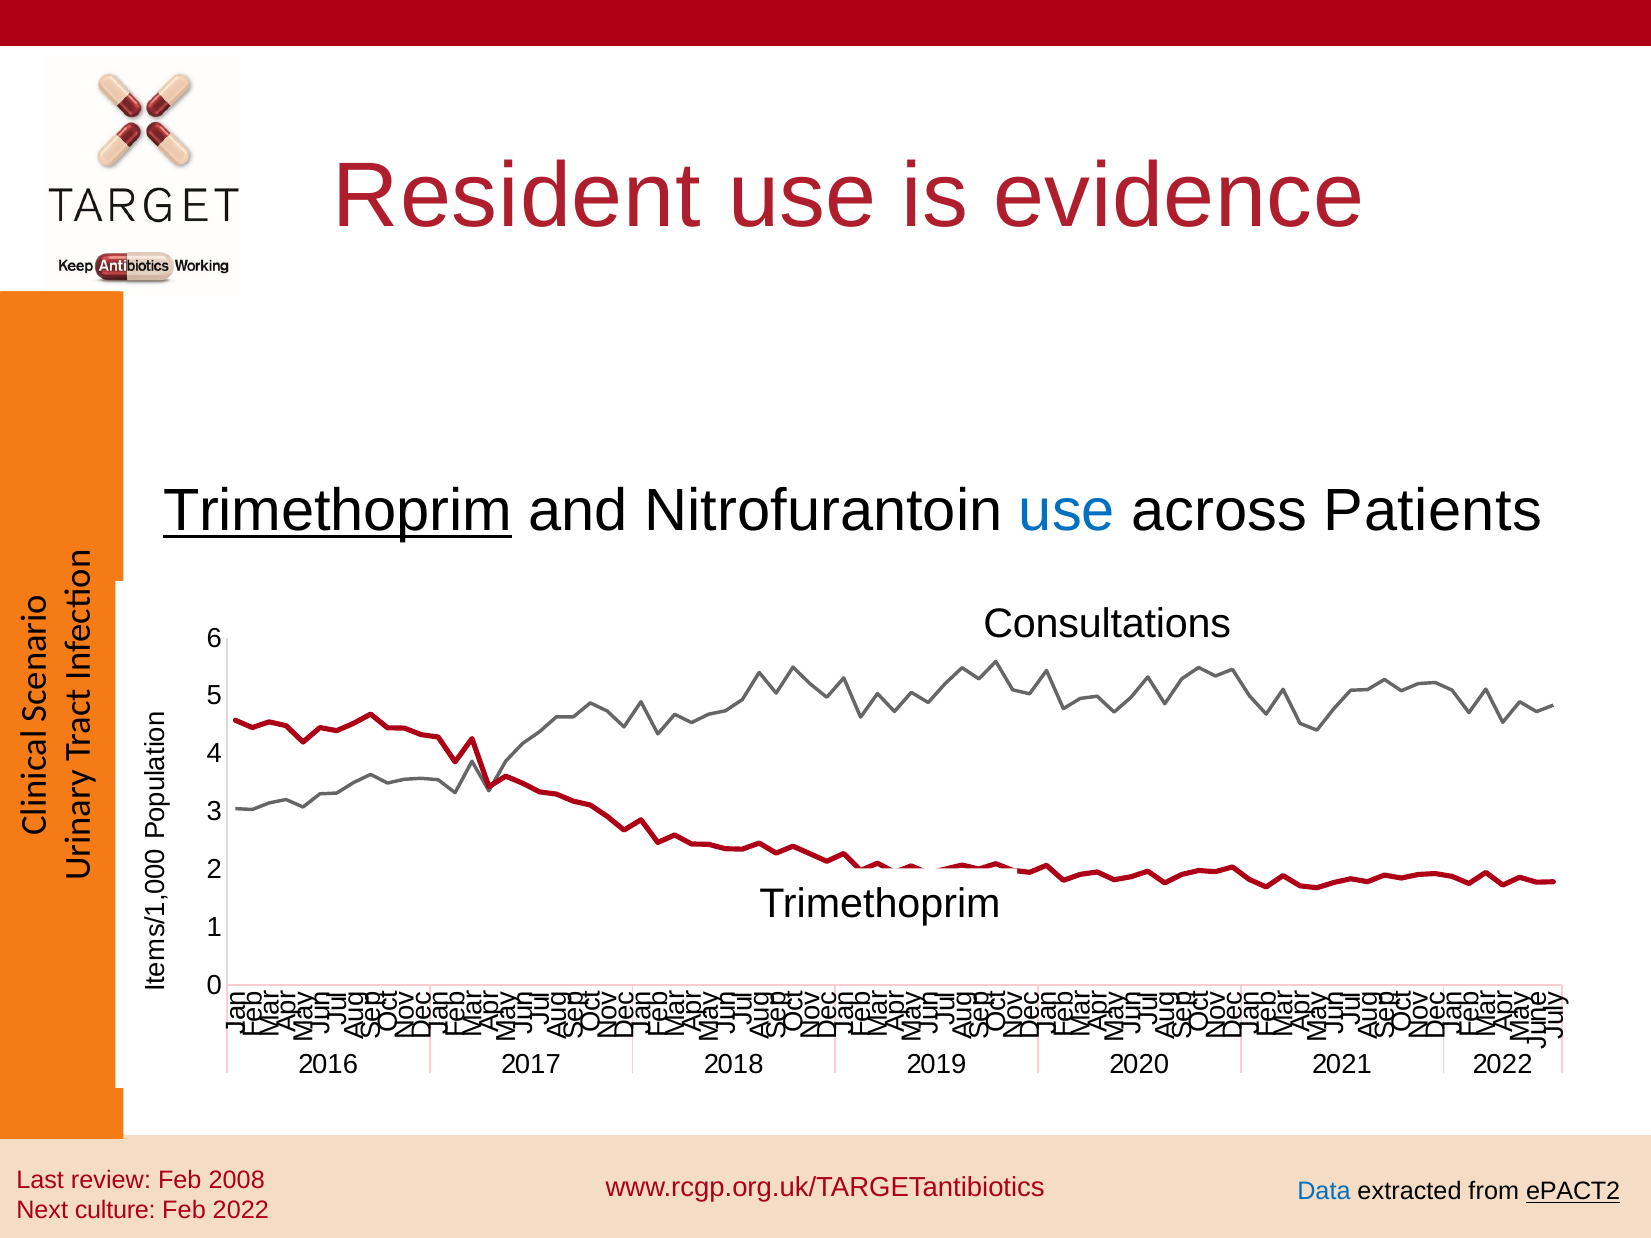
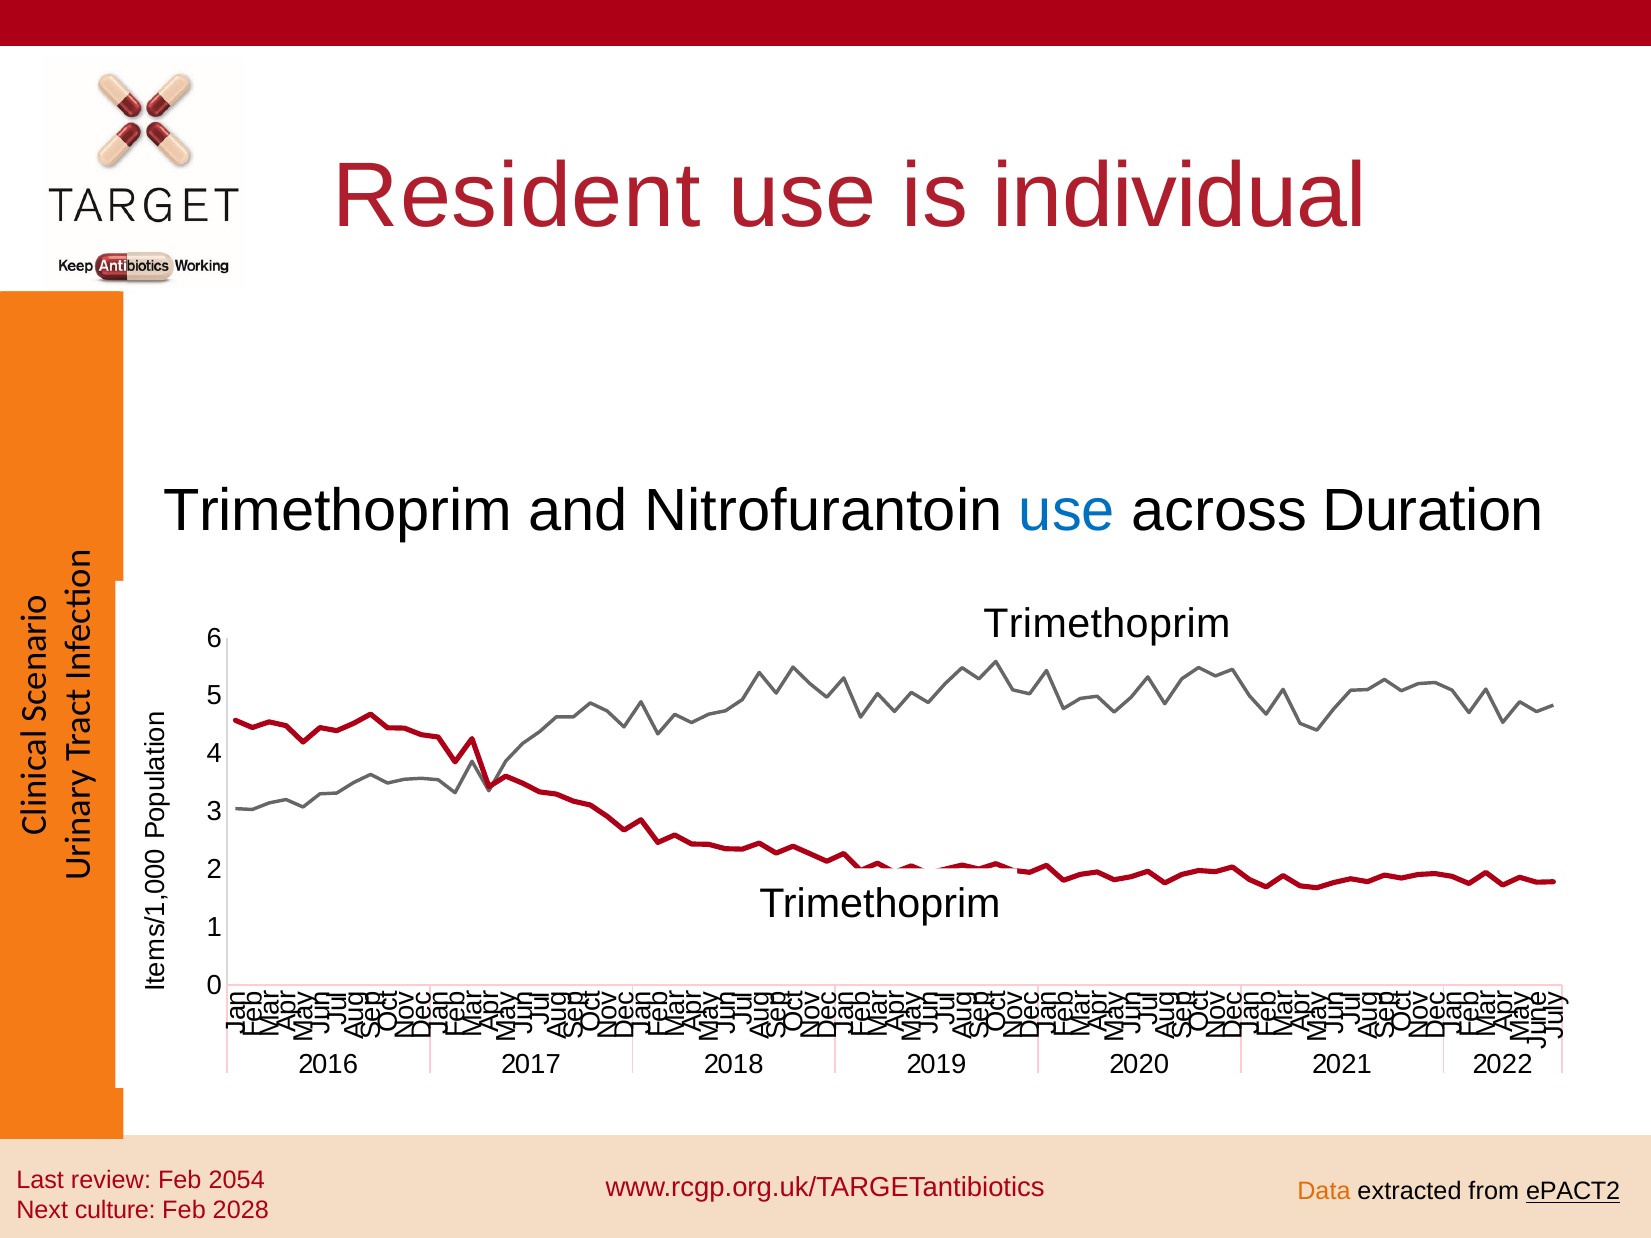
evidence: evidence -> individual (1180, 197)
Trimethoprim underline: present -> none (338, 511)
Patients: Patients -> Duration (1433, 511)
Consultations: Consultations -> Trimethoprim (1107, 624)
2008: 2008 -> 2054 (237, 1181)
Data colour: blue -> orange (1324, 1192)
Feb 2022: 2022 -> 2028 (241, 1211)
